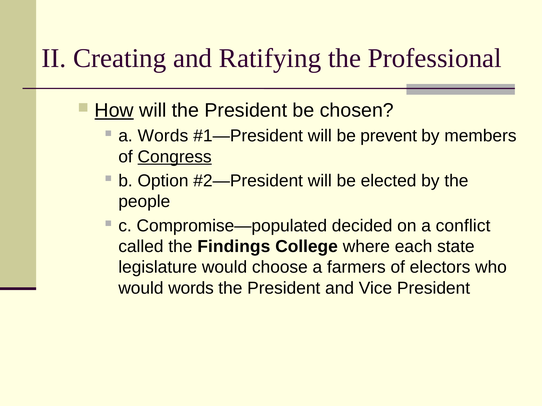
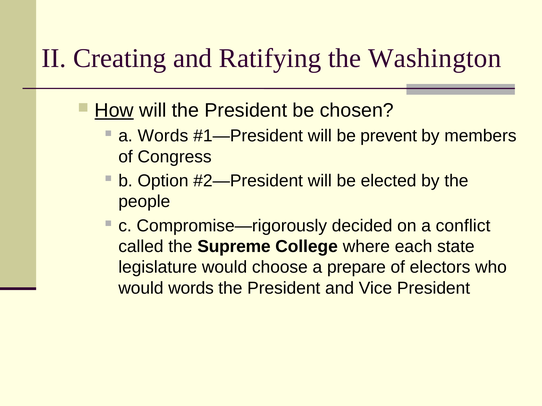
Professional: Professional -> Washington (435, 58)
Congress underline: present -> none (175, 157)
Compromise—populated: Compromise—populated -> Compromise—rigorously (232, 226)
Findings: Findings -> Supreme (234, 247)
farmers: farmers -> prepare (356, 268)
